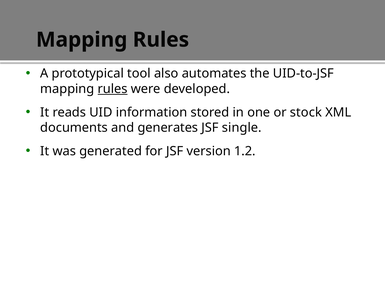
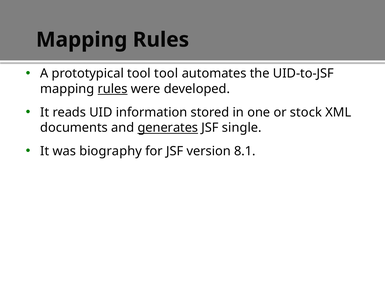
tool also: also -> tool (166, 73)
generates underline: none -> present (168, 128)
generated: generated -> biography (111, 151)
1.2: 1.2 -> 8.1 (245, 151)
